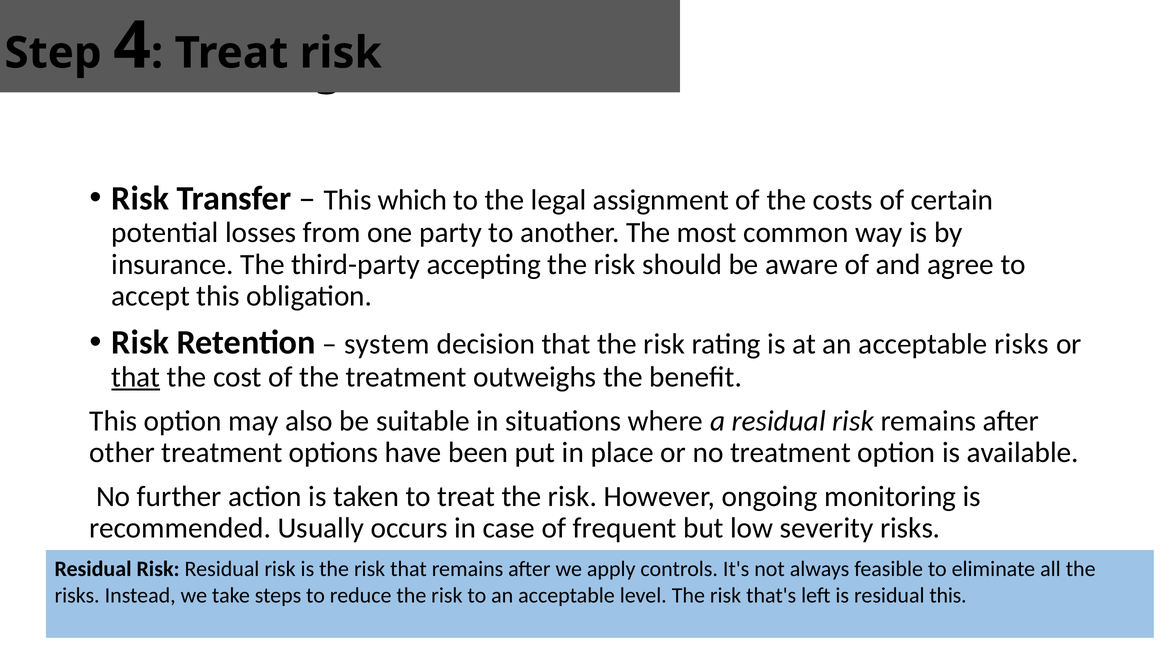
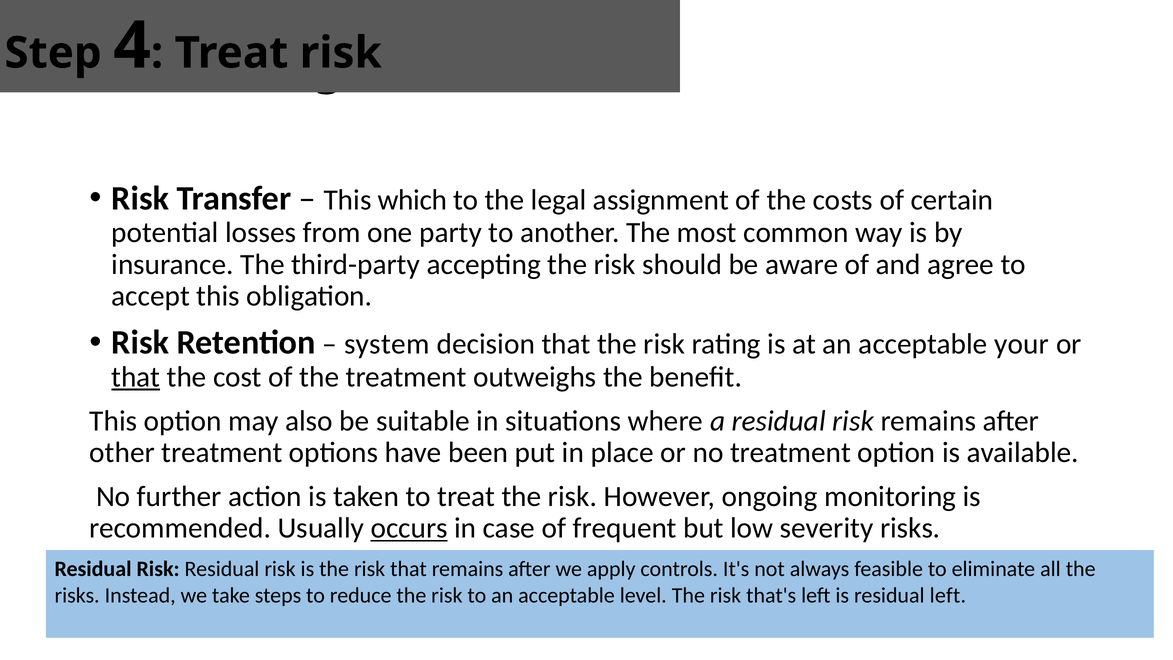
acceptable risks: risks -> your (1022, 344)
occurs underline: none -> present (409, 528)
residual this: this -> left (948, 595)
